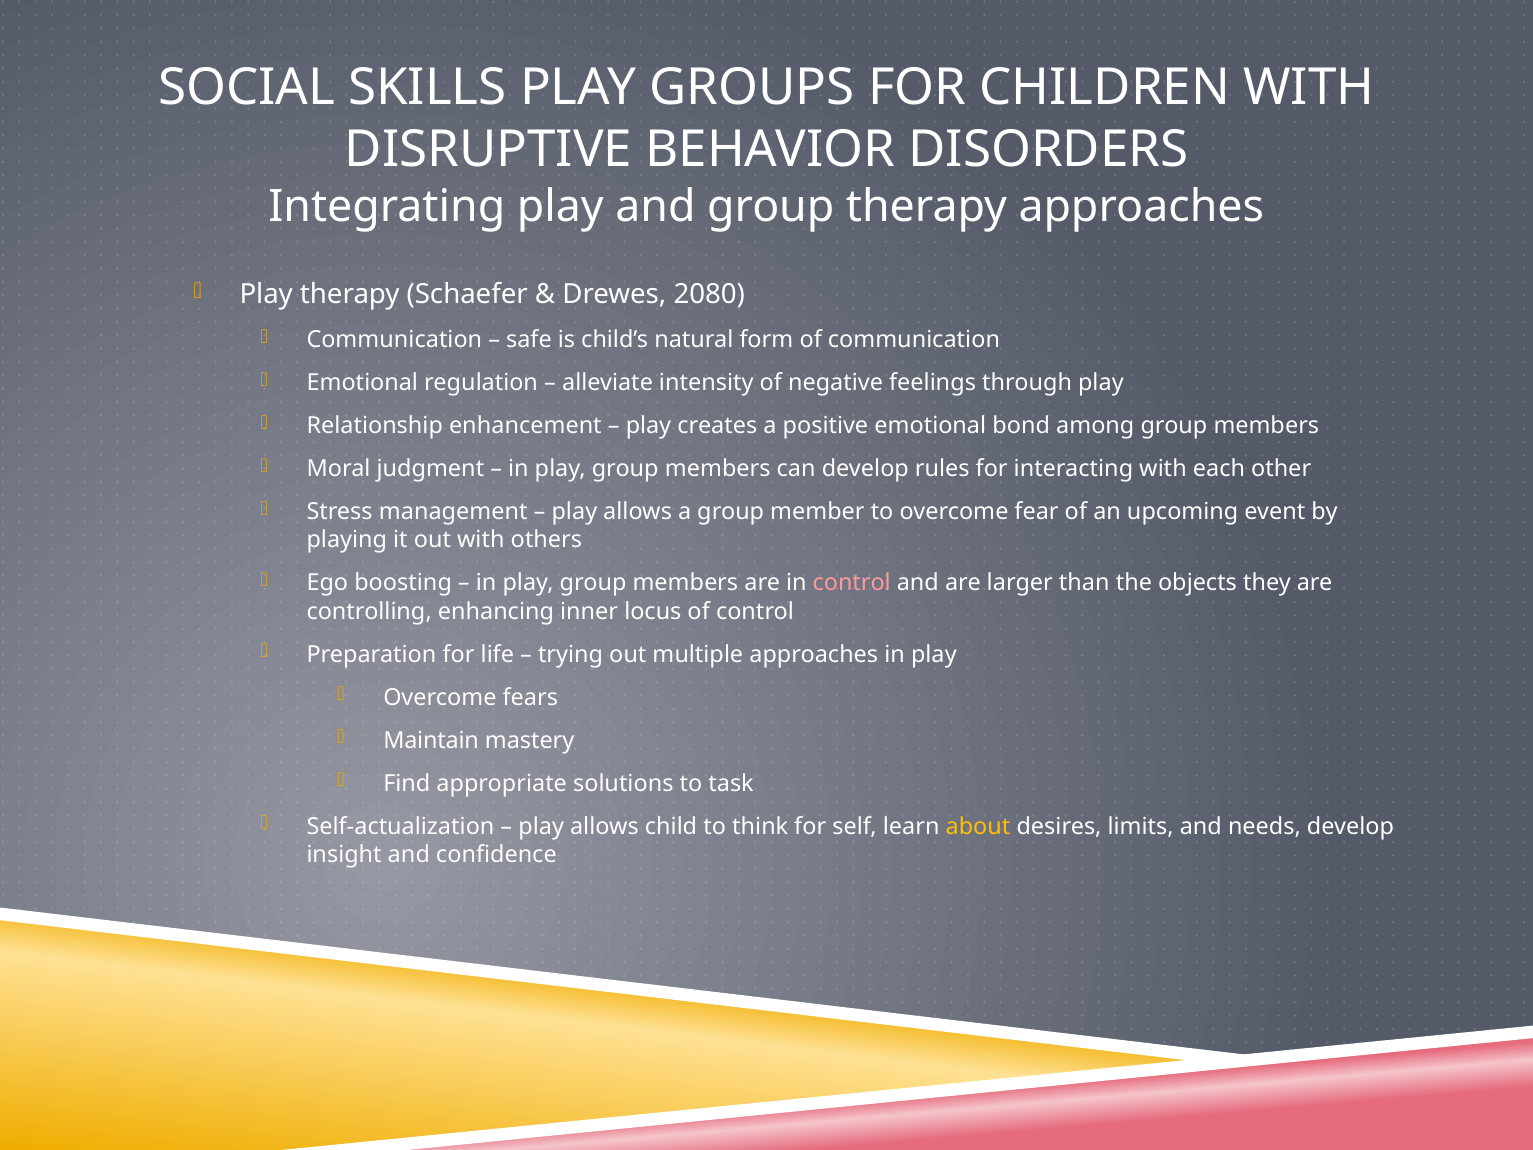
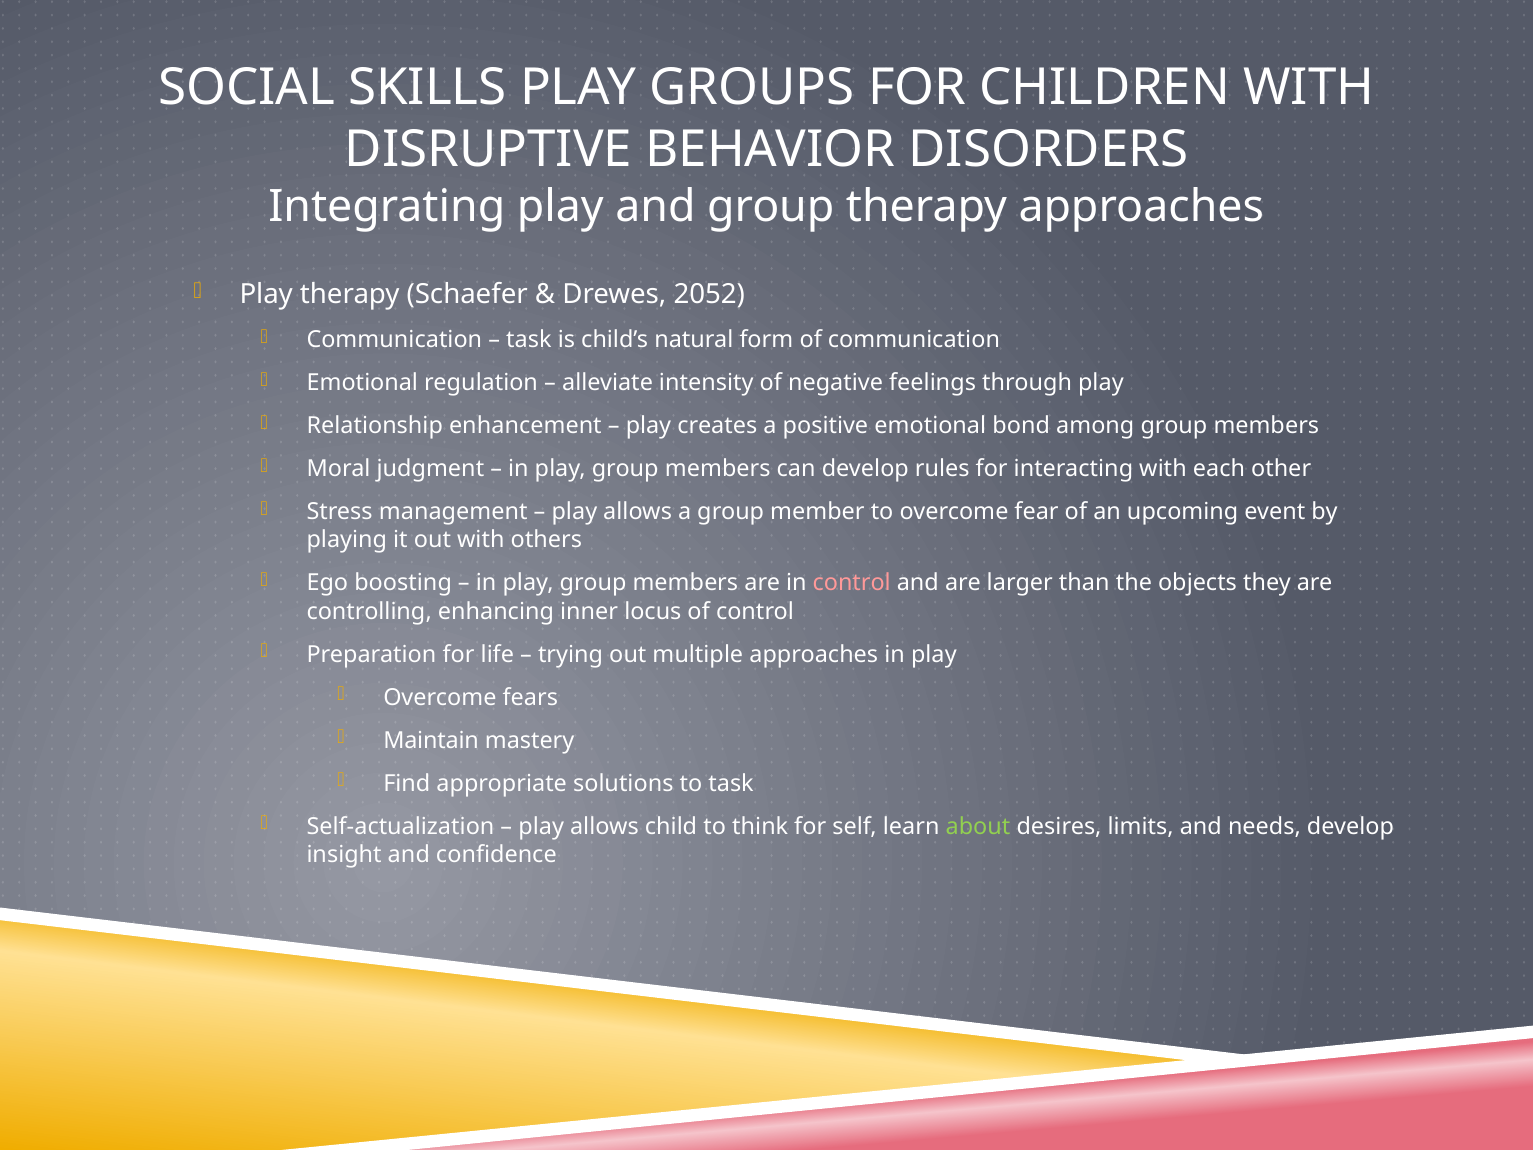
2080: 2080 -> 2052 (709, 295)
safe: safe -> task (529, 340)
about colour: yellow -> light green (978, 826)
